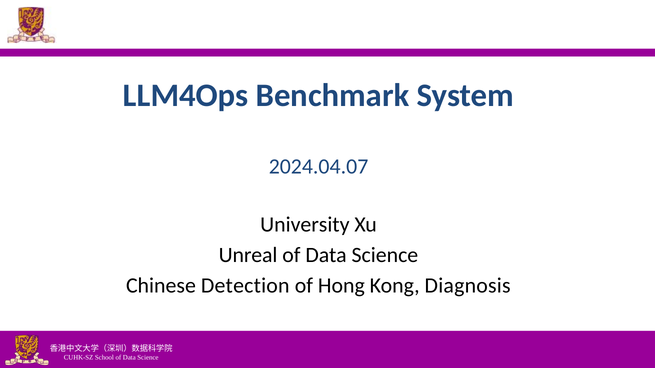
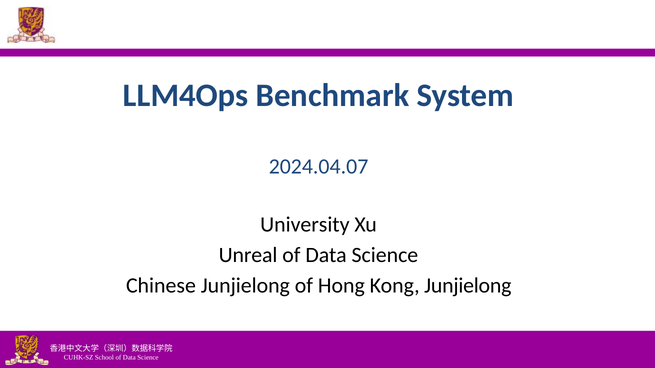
Chinese Detection: Detection -> Junjielong (245, 286)
Kong Diagnosis: Diagnosis -> Junjielong (468, 286)
